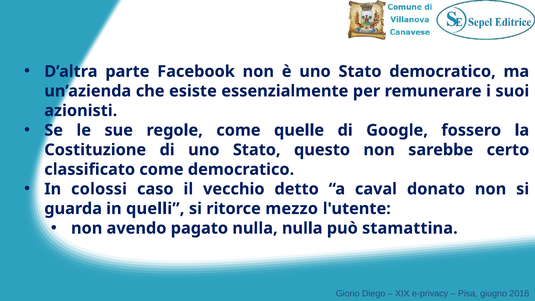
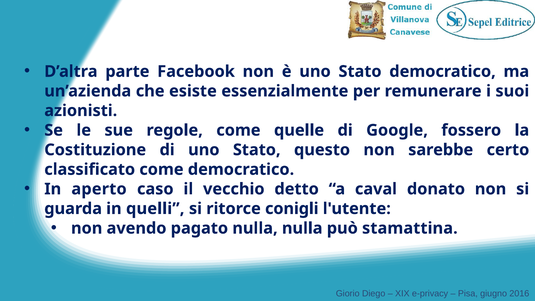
colossi: colossi -> aperto (99, 189)
mezzo: mezzo -> conigli (292, 209)
